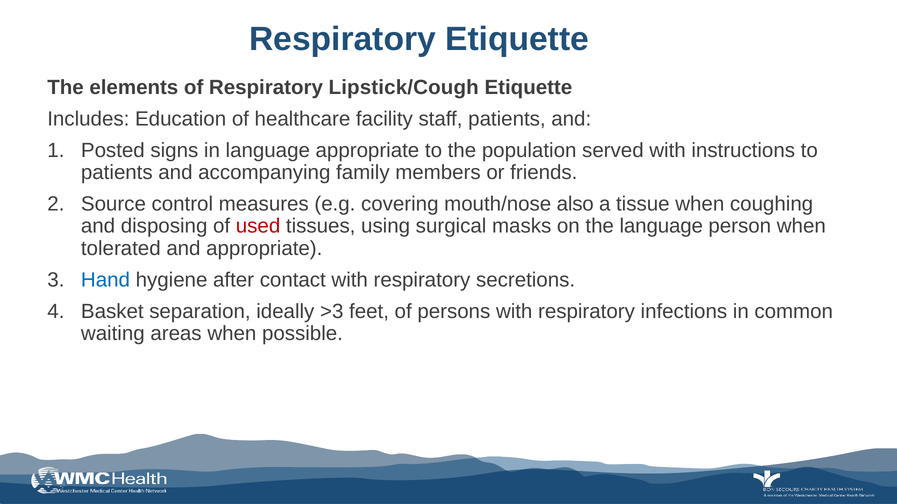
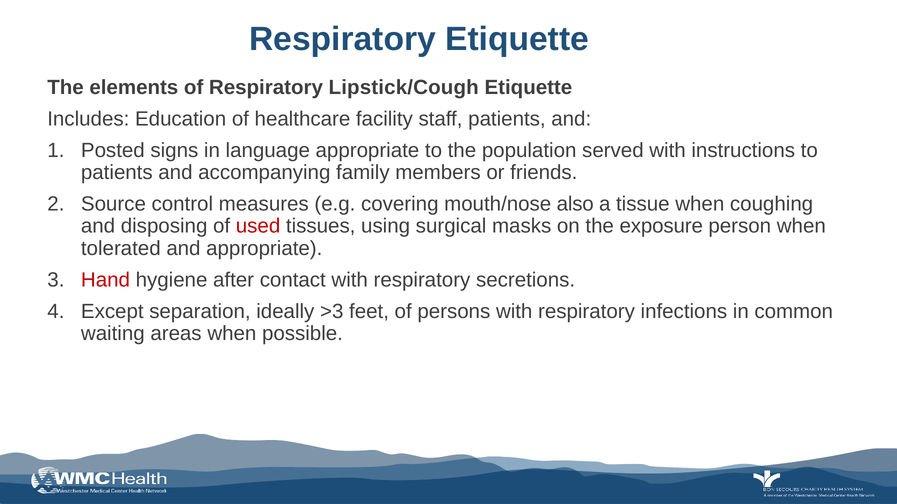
the language: language -> exposure (661, 226)
Hand colour: blue -> red (105, 280)
Basket: Basket -> Except (112, 312)
